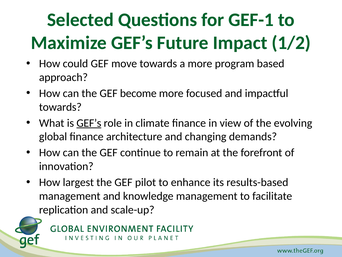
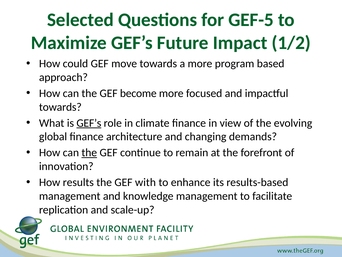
GEF-1: GEF-1 -> GEF-5 (251, 20)
the underline: none -> present (89, 152)
largest: largest -> results (78, 182)
pilot: pilot -> with (145, 182)
